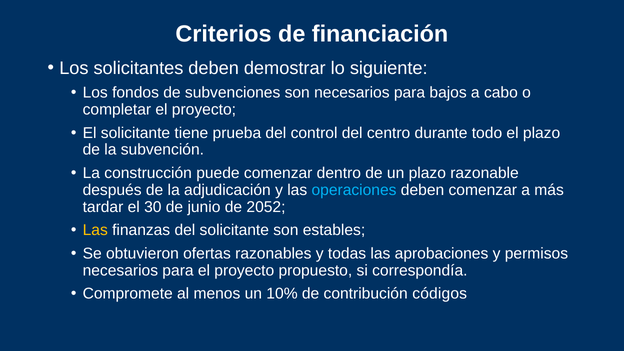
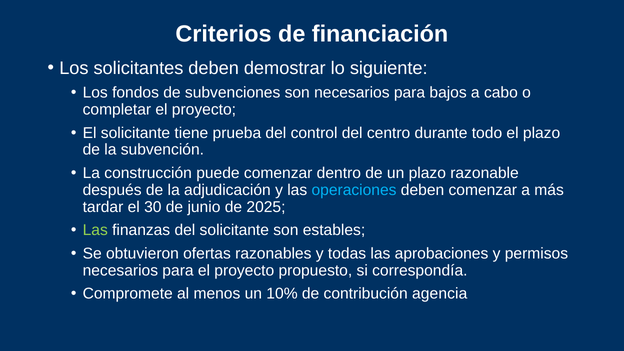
2052: 2052 -> 2025 (266, 207)
Las colour: yellow -> light green (95, 230)
códigos: códigos -> agencia (440, 294)
